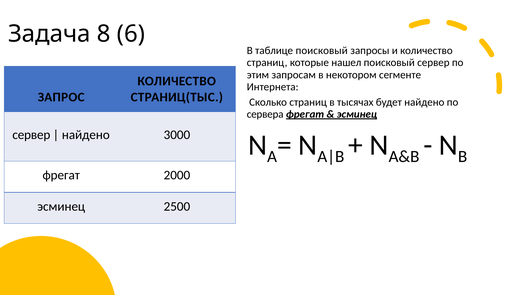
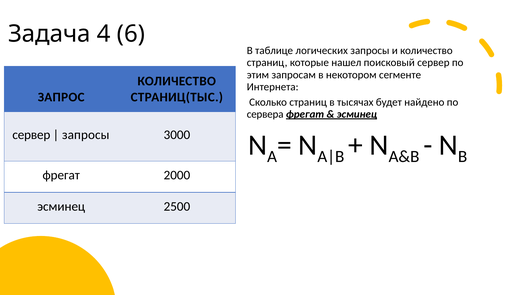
8: 8 -> 4 (104, 34)
таблице поисковый: поисковый -> логических (322, 51)
найдено: найдено -> запросы (86, 135)
